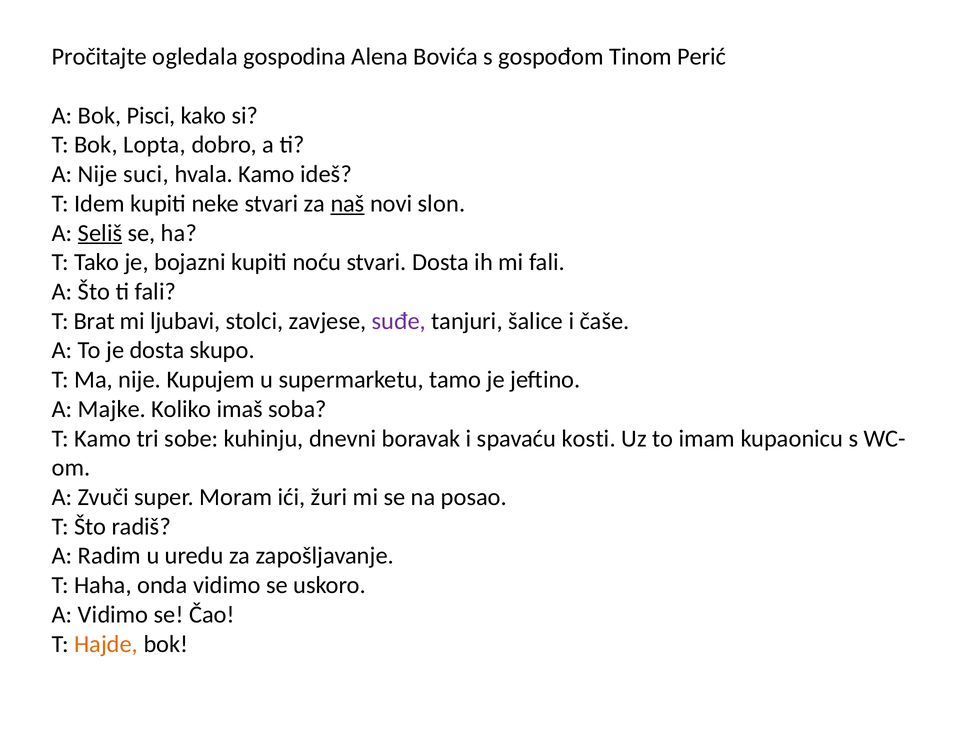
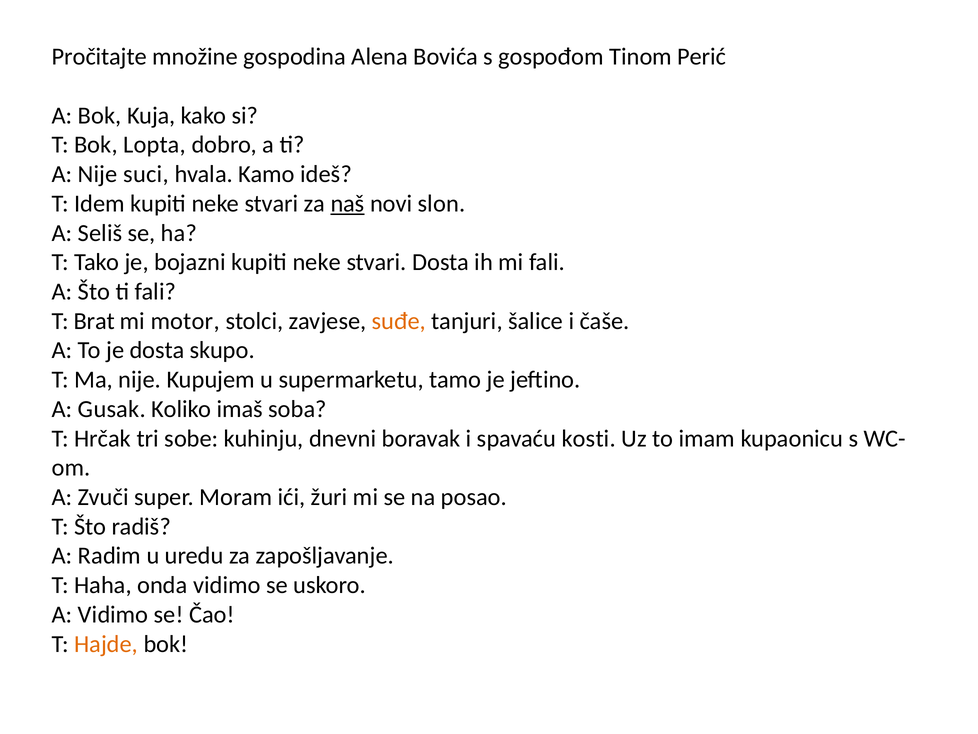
ogledala: ogledala -> množine (195, 57)
Pisci: Pisci -> Kuja (151, 115)
Seliš underline: present -> none (100, 233)
noću: noću -> neke (317, 262)
ljubavi: ljubavi -> motor (185, 321)
suđe colour: purple -> orange (399, 321)
Majke: Majke -> Gusak (112, 409)
T Kamo: Kamo -> Hrčak (103, 438)
